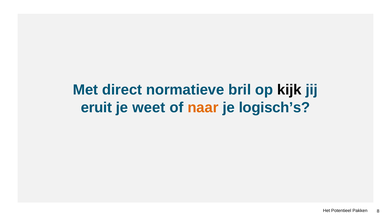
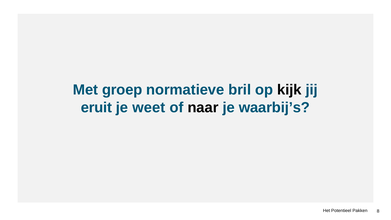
direct: direct -> groep (122, 90)
naar colour: orange -> black (203, 107)
logisch’s: logisch’s -> waarbij’s (274, 107)
